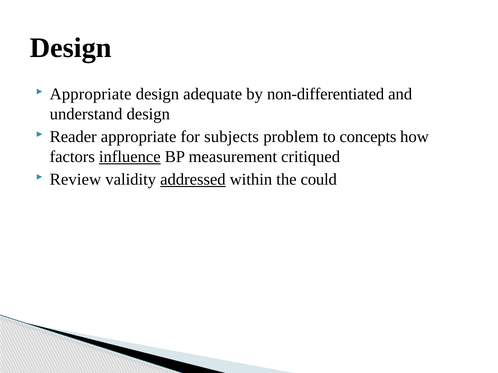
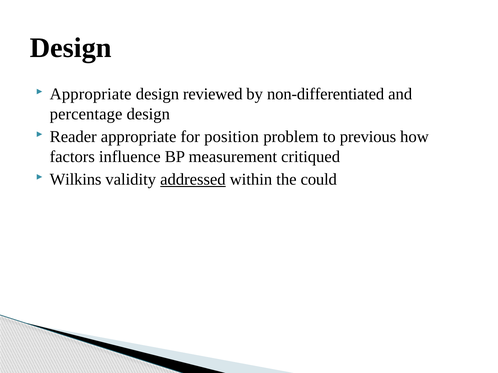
adequate: adequate -> reviewed (213, 94)
understand: understand -> percentage (86, 114)
subjects: subjects -> position (232, 137)
concepts: concepts -> previous (368, 137)
influence underline: present -> none (130, 157)
Review: Review -> Wilkins (76, 179)
